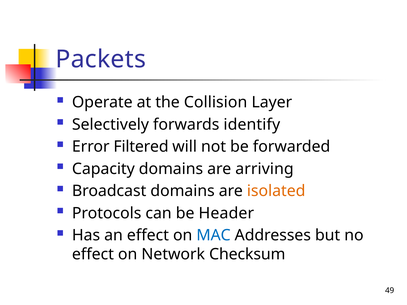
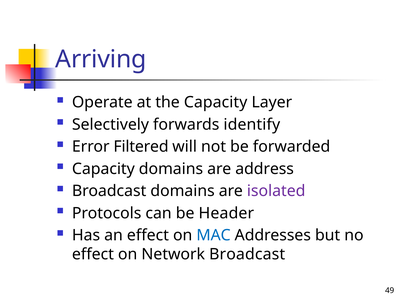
Packets: Packets -> Arriving (101, 59)
the Collision: Collision -> Capacity (216, 102)
arriving: arriving -> address (265, 169)
isolated colour: orange -> purple (276, 191)
Network Checksum: Checksum -> Broadcast (247, 255)
